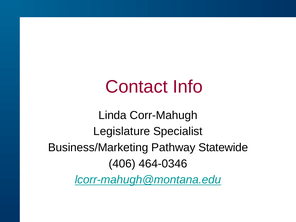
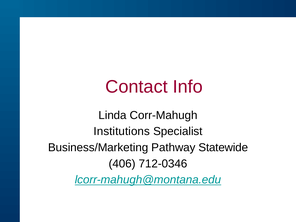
Legislature: Legislature -> Institutions (122, 131)
464-0346: 464-0346 -> 712-0346 (163, 164)
